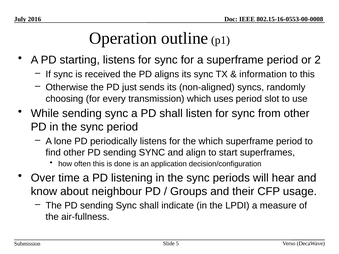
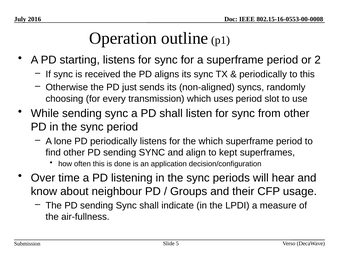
information: information -> periodically (263, 74)
start: start -> kept (228, 153)
